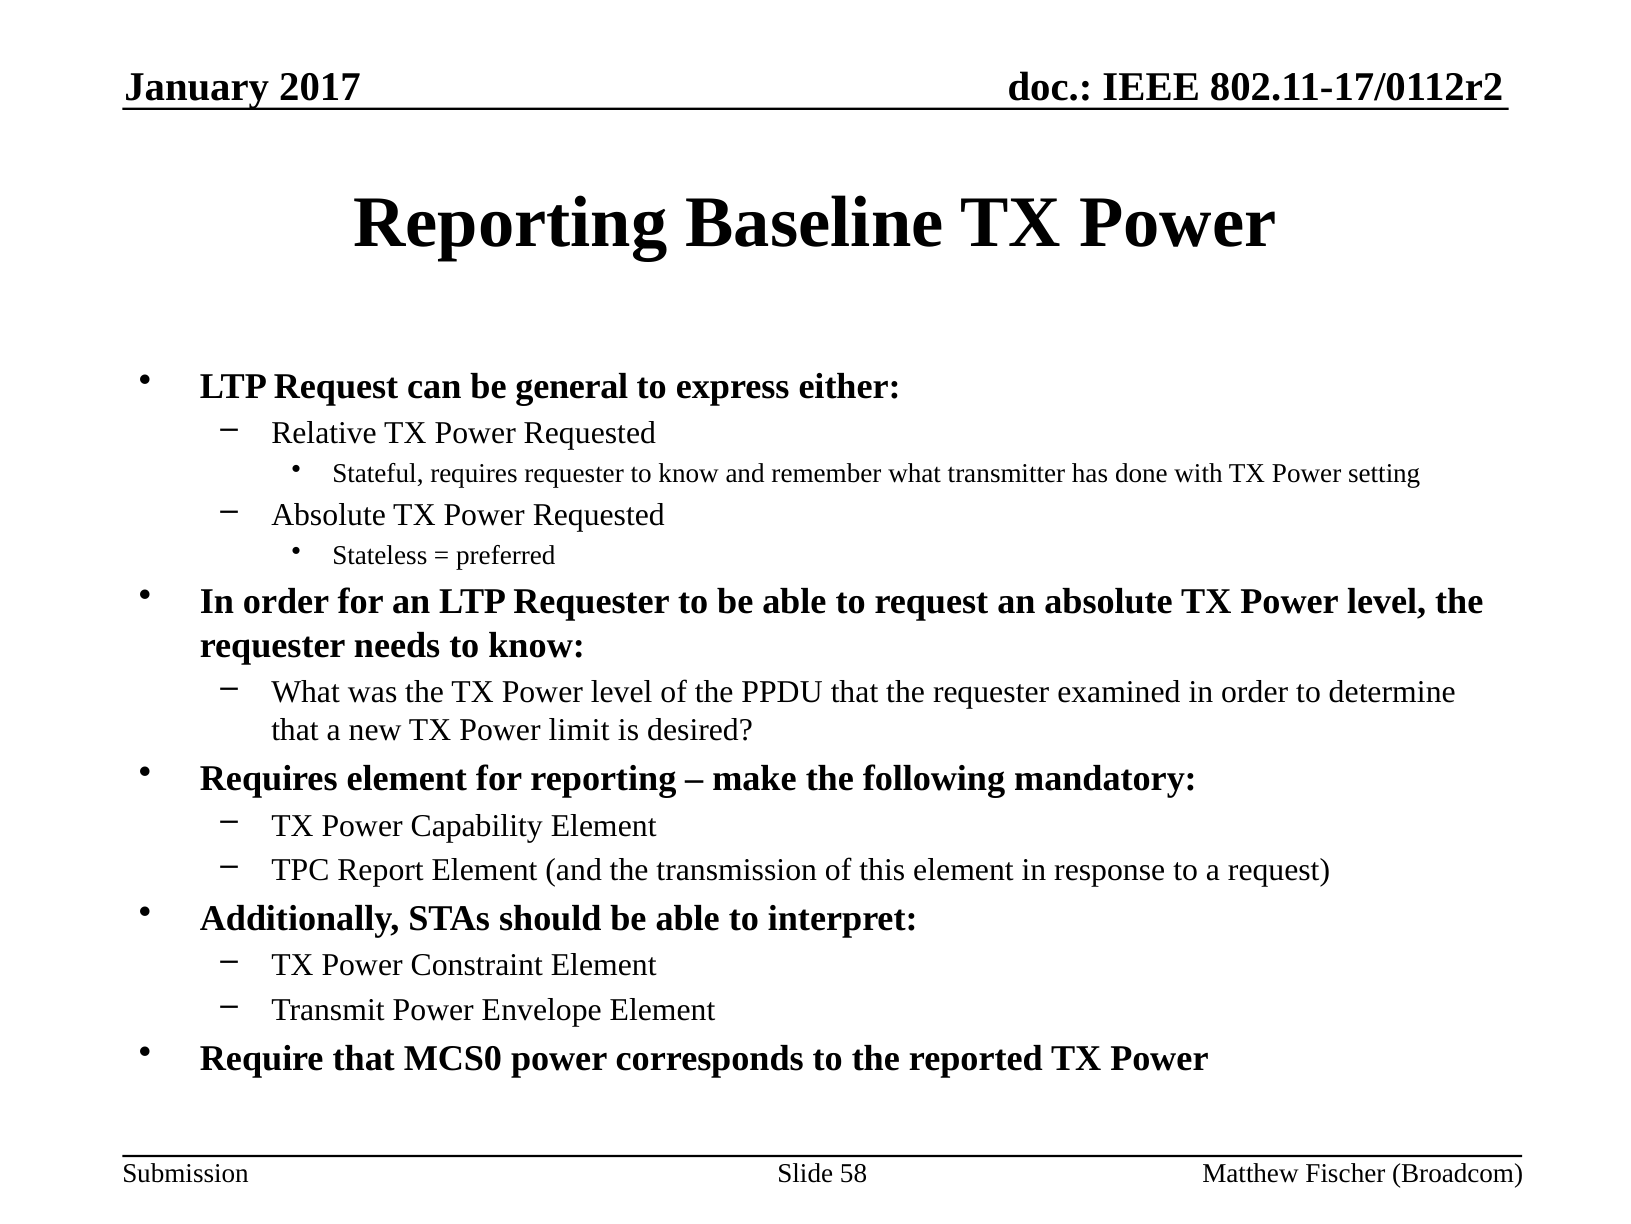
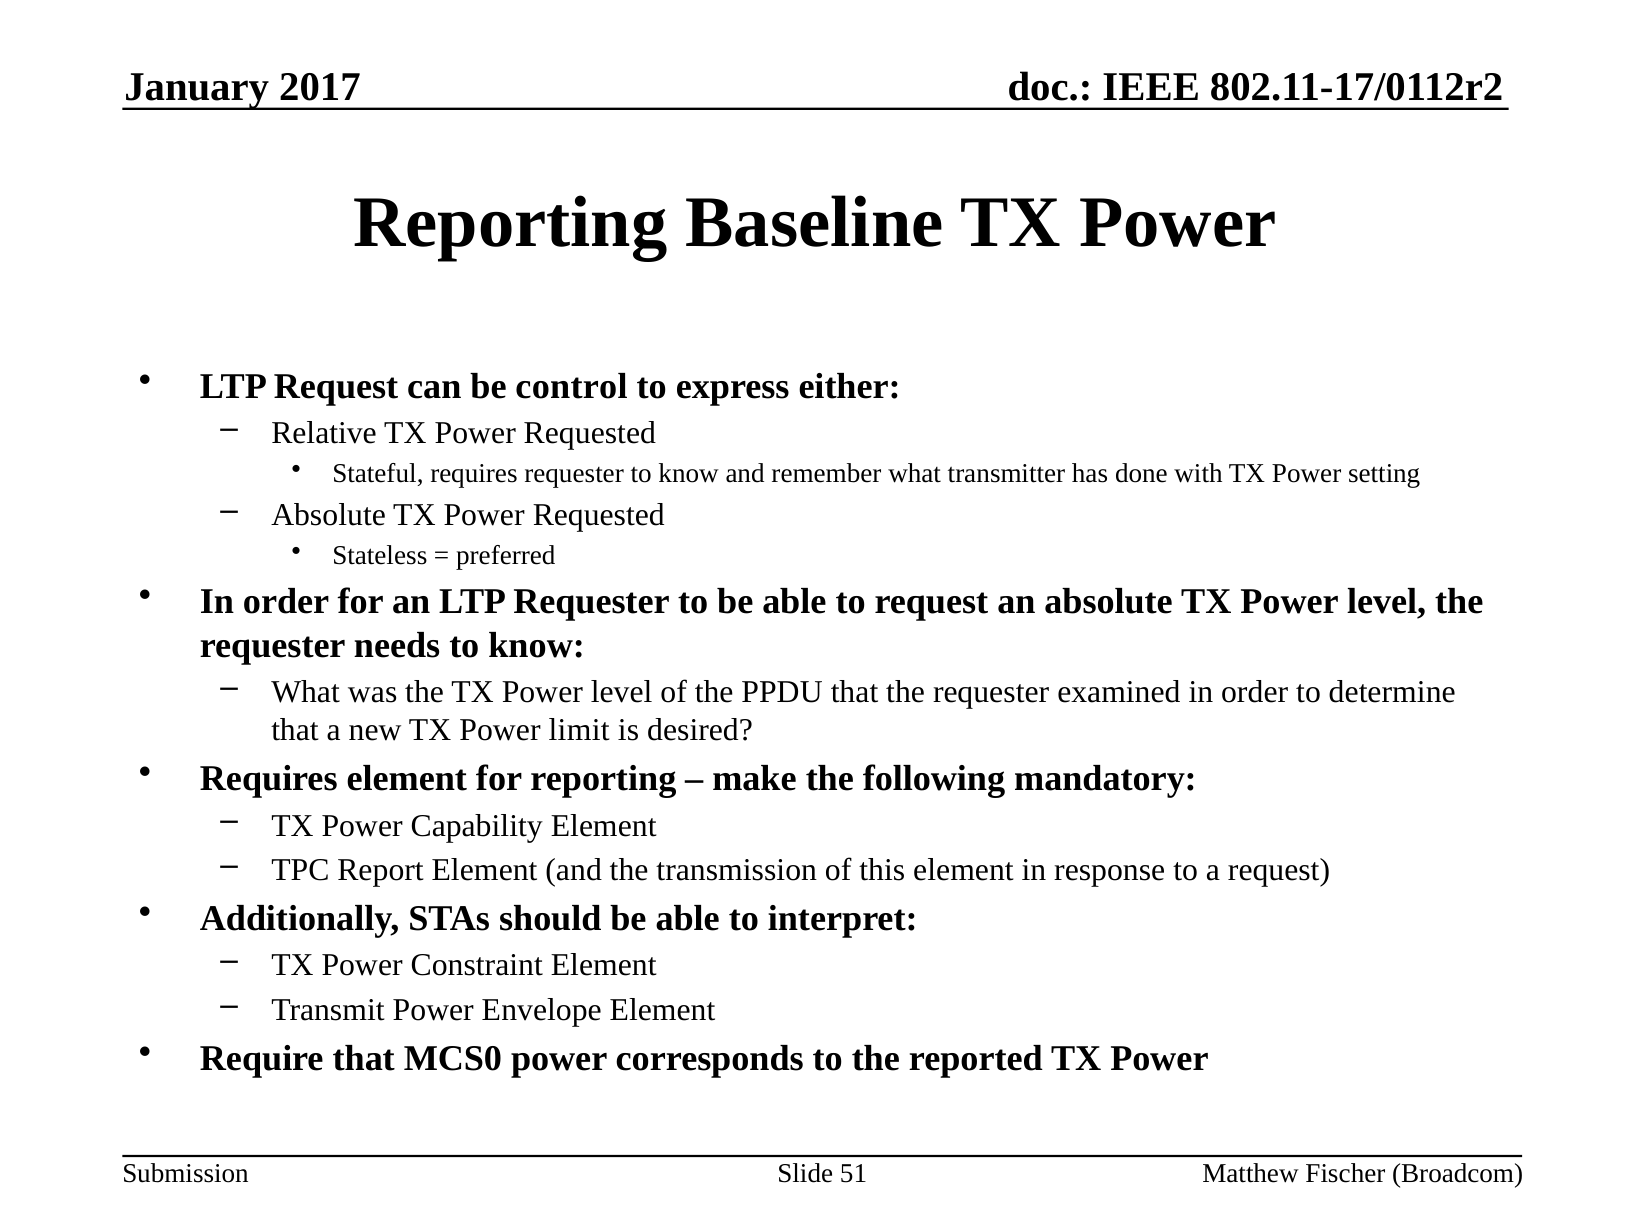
general: general -> control (572, 386)
58: 58 -> 51 (854, 1173)
